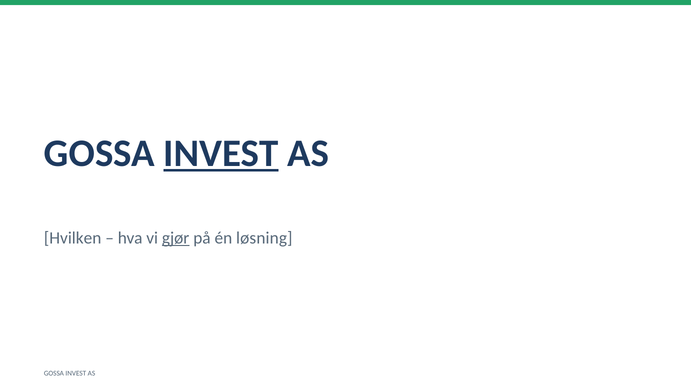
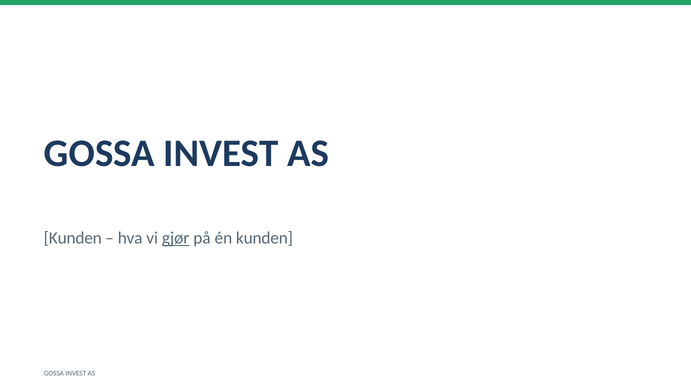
INVEST underline: present -> none (221, 153)
Hvilken: Hvilken -> Kunden (73, 238)
én løsning: løsning -> kunden (264, 238)
